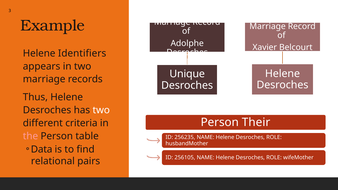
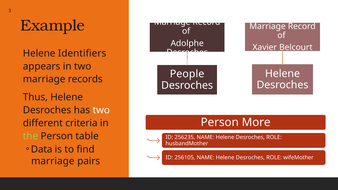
Unique: Unique -> People (187, 74)
Their: Their -> More (256, 122)
the colour: pink -> light green (30, 136)
relational: relational -> marriage (53, 161)
